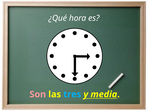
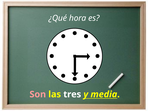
tres colour: light blue -> white (72, 94)
